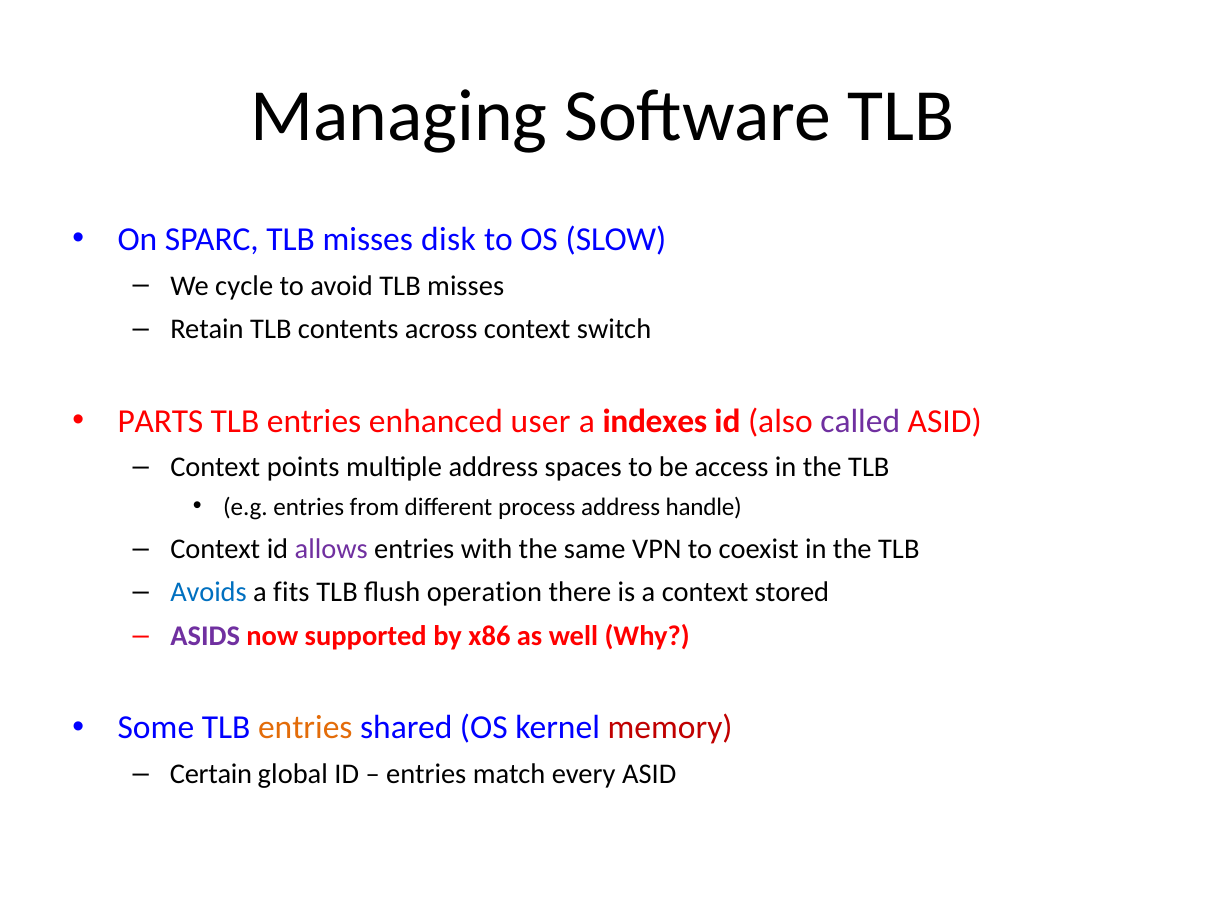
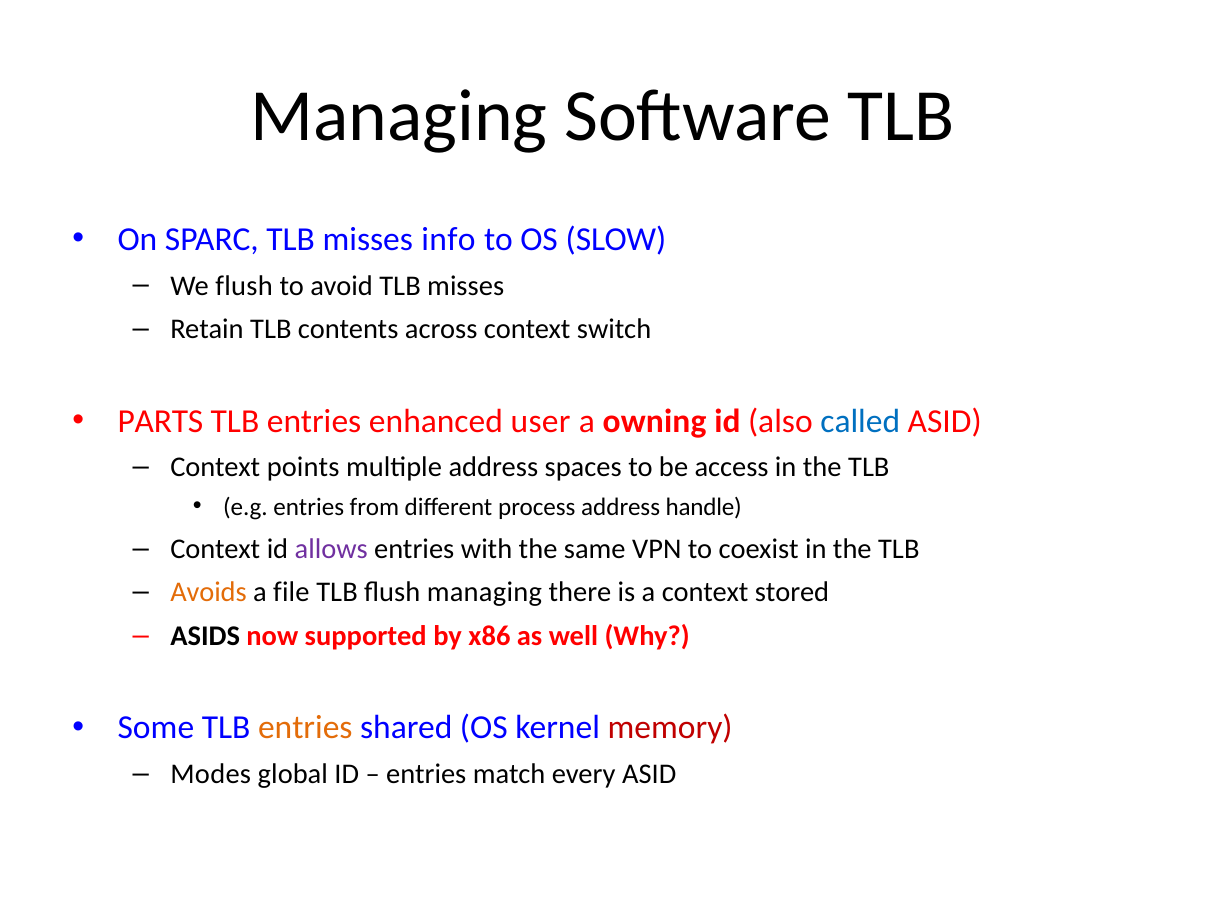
disk: disk -> info (448, 240)
We cycle: cycle -> flush (244, 286)
indexes: indexes -> owning (655, 421)
called colour: purple -> blue (860, 421)
Avoids colour: blue -> orange (209, 593)
fits: fits -> file (291, 593)
flush operation: operation -> managing (484, 593)
ASIDS colour: purple -> black (205, 636)
Certain: Certain -> Modes (211, 775)
